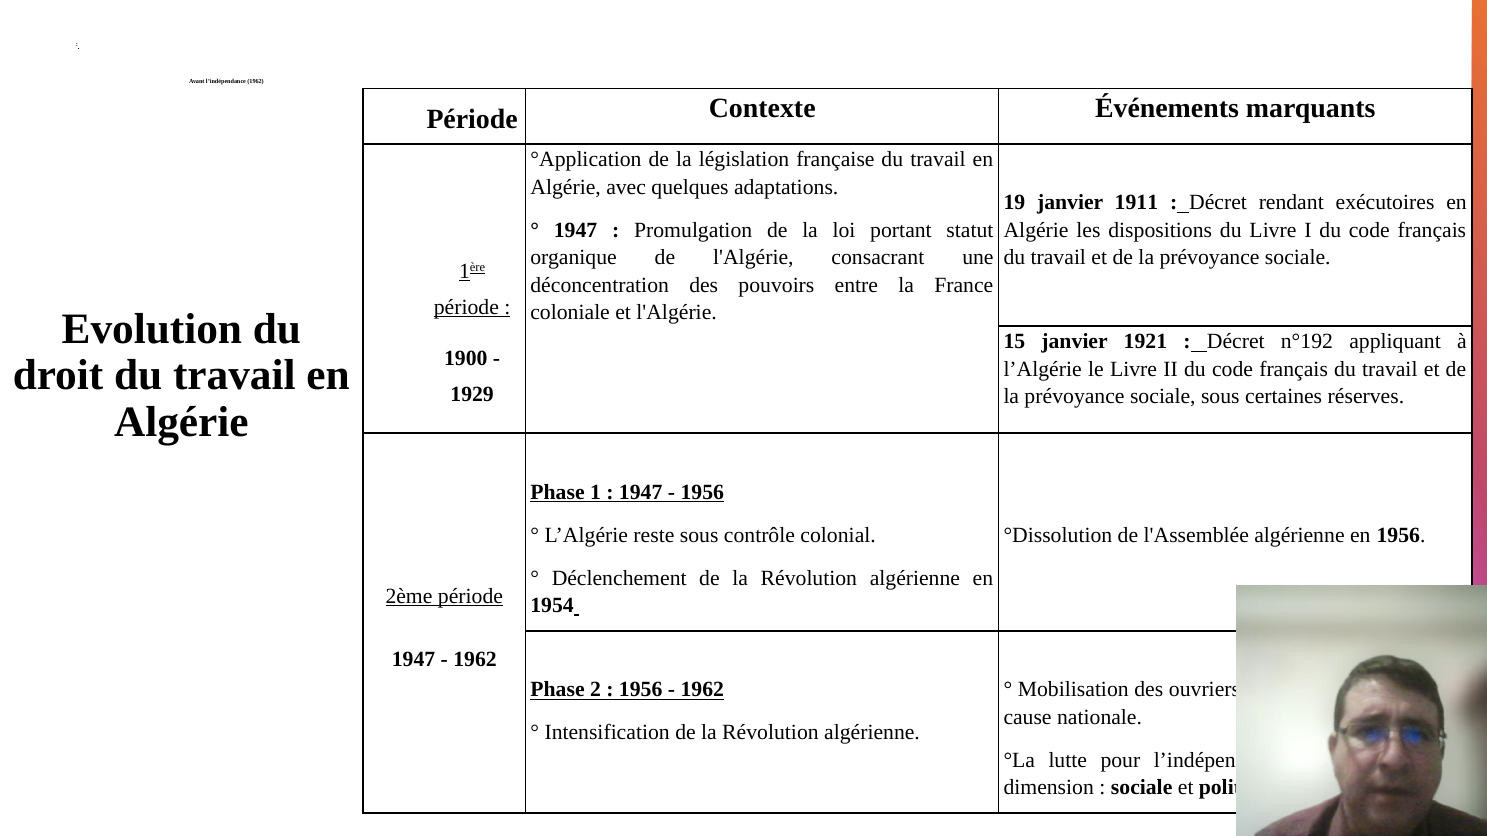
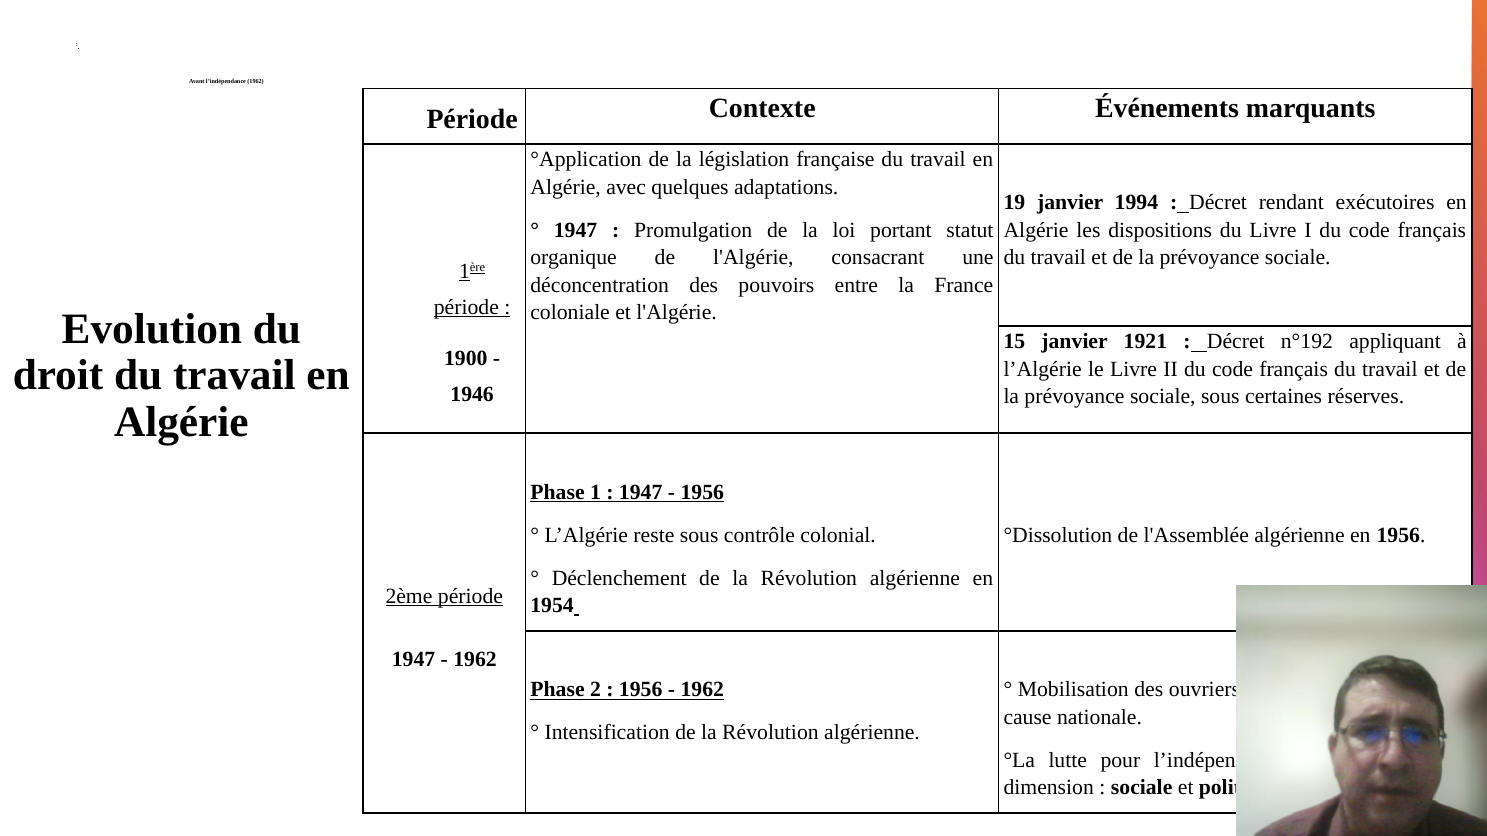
1911: 1911 -> 1994 (1136, 203)
1929: 1929 -> 1946 (472, 394)
